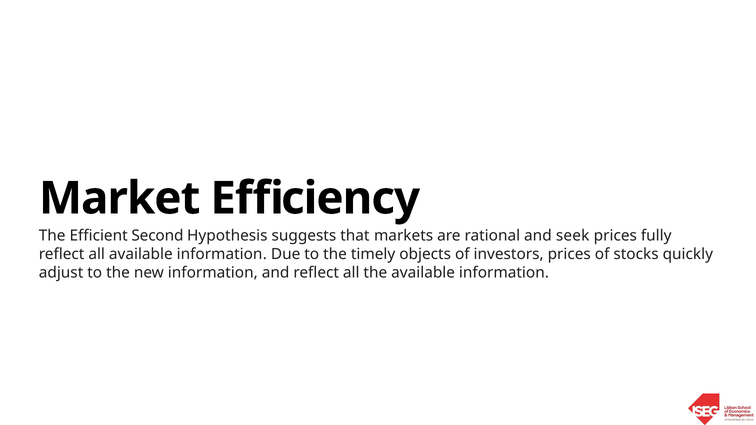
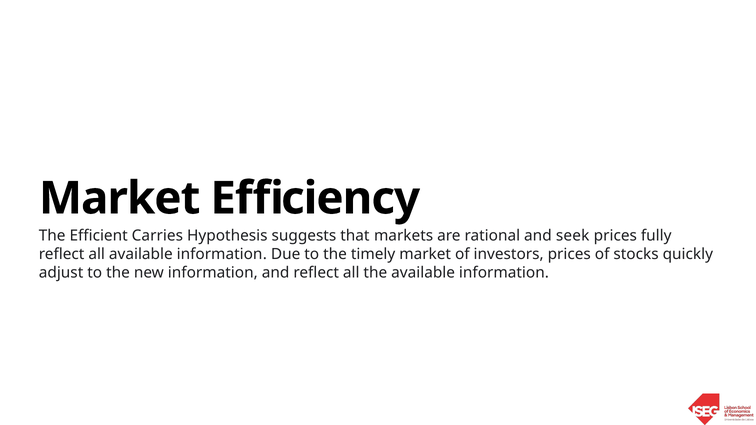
Second: Second -> Carries (157, 236)
timely objects: objects -> market (425, 254)
